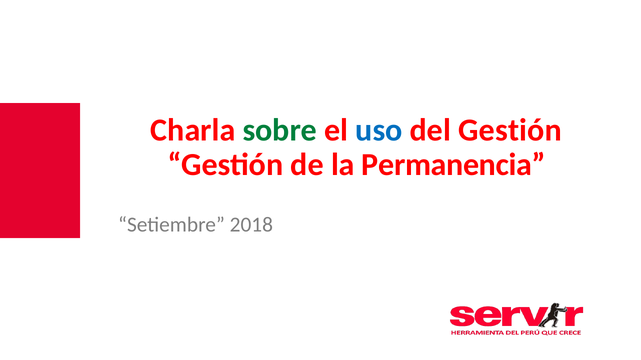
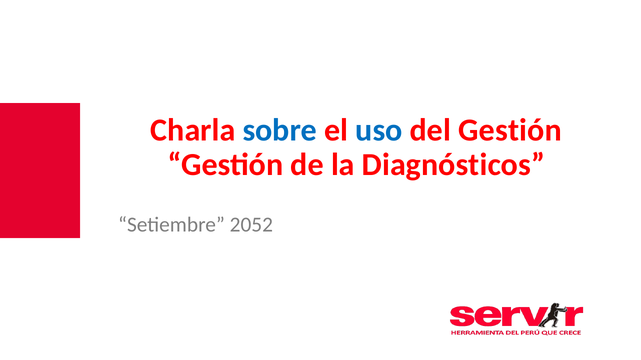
sobre colour: green -> blue (280, 130)
Permanencia: Permanencia -> Diagnósticos (453, 165)
2018: 2018 -> 2052 (251, 225)
